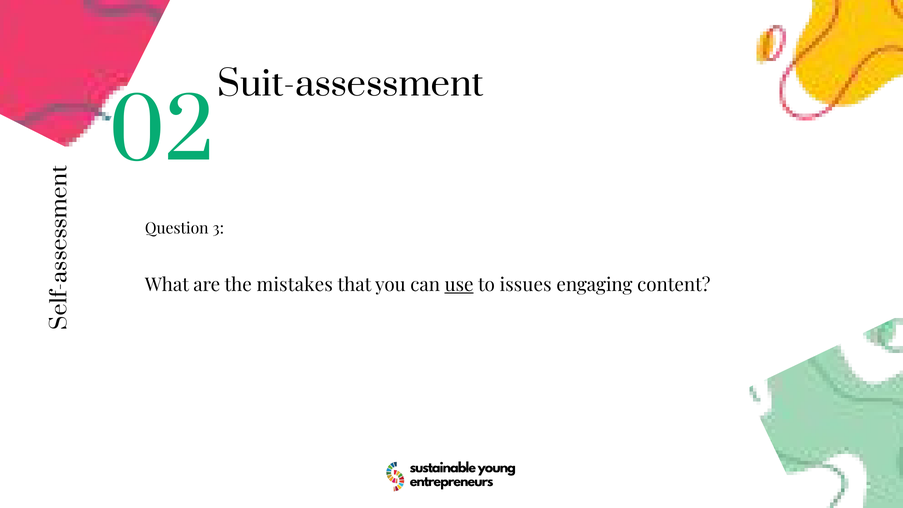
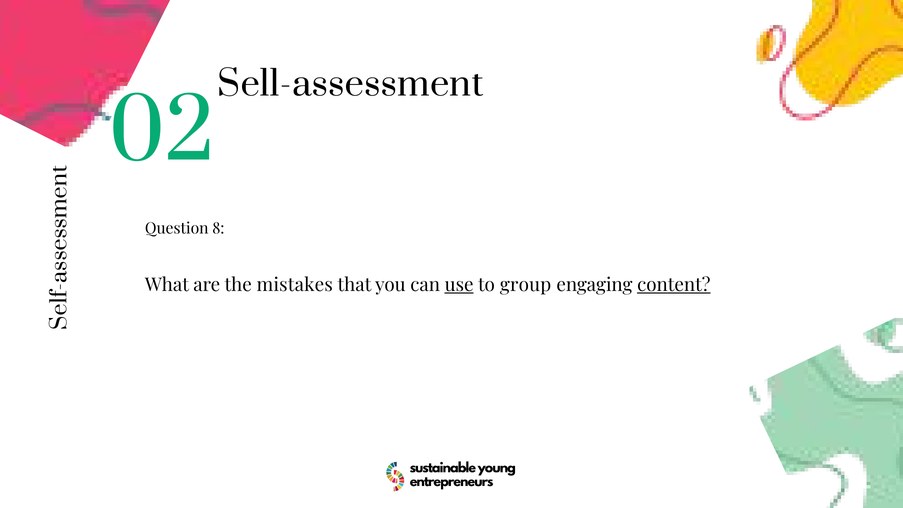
Suit-assessment: Suit-assessment -> Sell-assessment (350, 84)
3: 3 -> 8 (218, 229)
issues: issues -> group (526, 285)
content underline: none -> present (674, 285)
